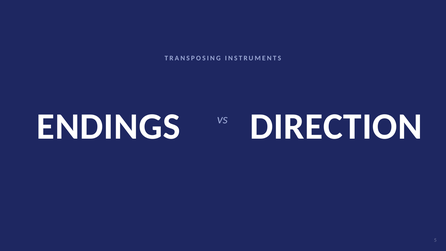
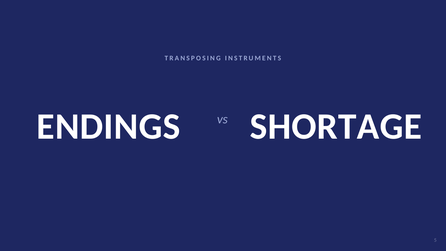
DIRECTION: DIRECTION -> SHORTAGE (336, 126)
